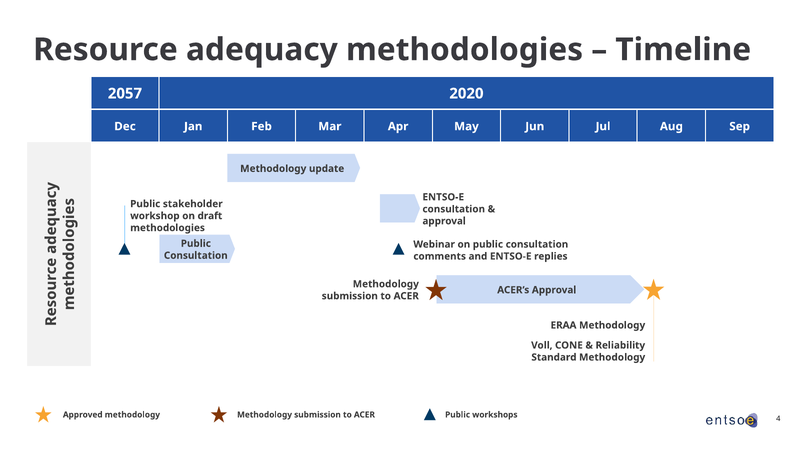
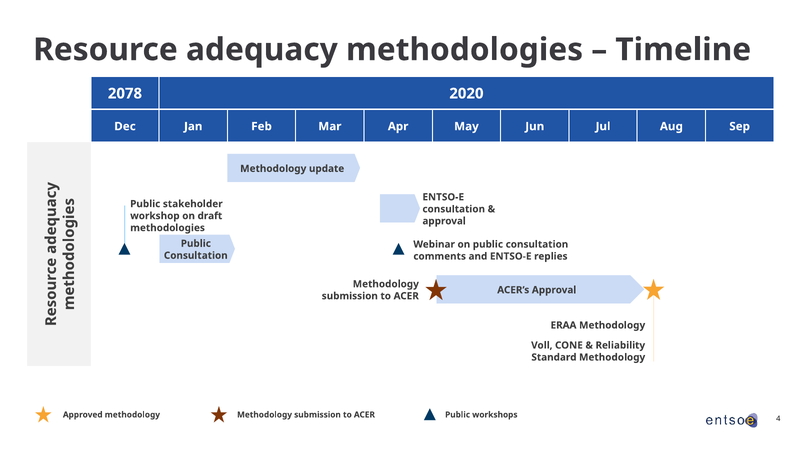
2057: 2057 -> 2078 (125, 94)
